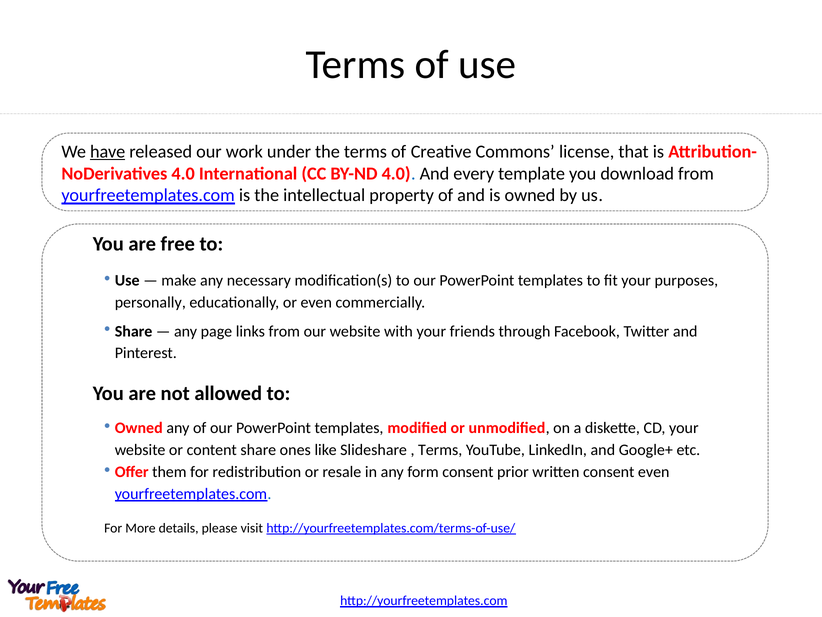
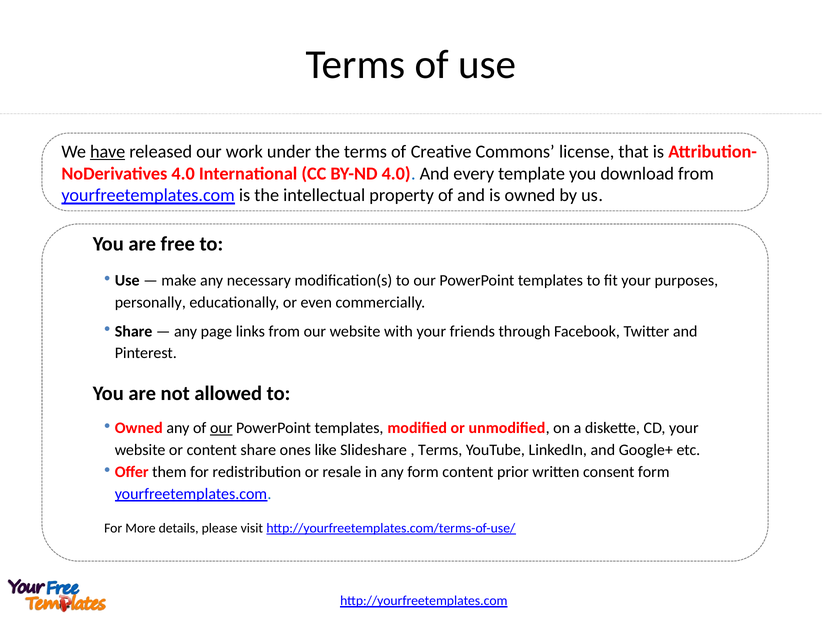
our underline: none -> present (221, 428)
form consent: consent -> content (468, 471)
consent even: even -> form (654, 471)
